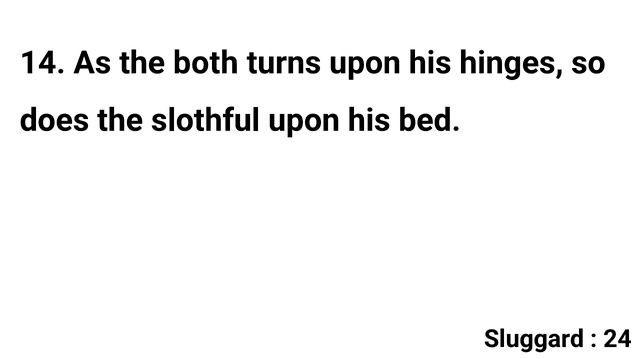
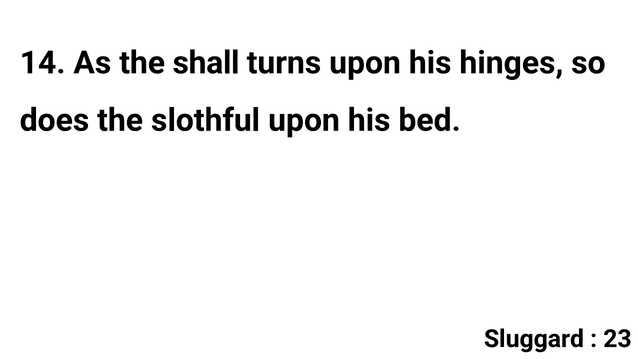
both: both -> shall (206, 63)
24: 24 -> 23 (617, 339)
